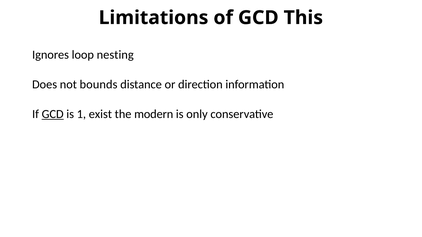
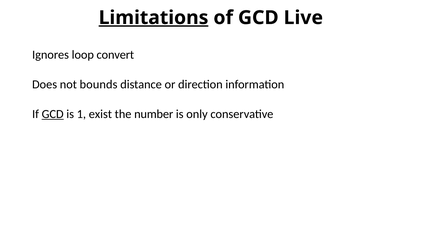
Limitations underline: none -> present (154, 18)
This: This -> Live (303, 18)
nesting: nesting -> convert (115, 55)
modern: modern -> number (154, 114)
